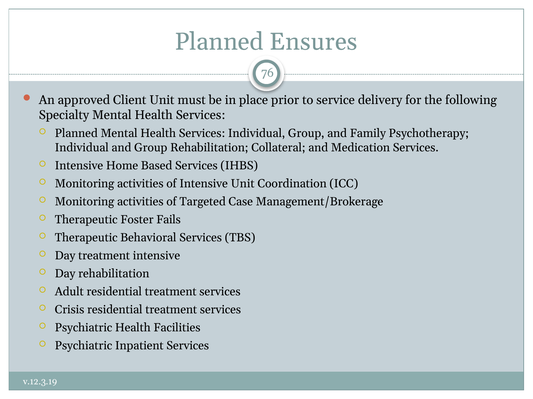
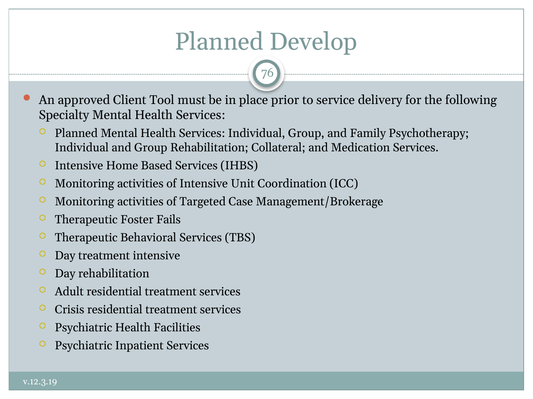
Ensures: Ensures -> Develop (314, 42)
Client Unit: Unit -> Tool (162, 100)
